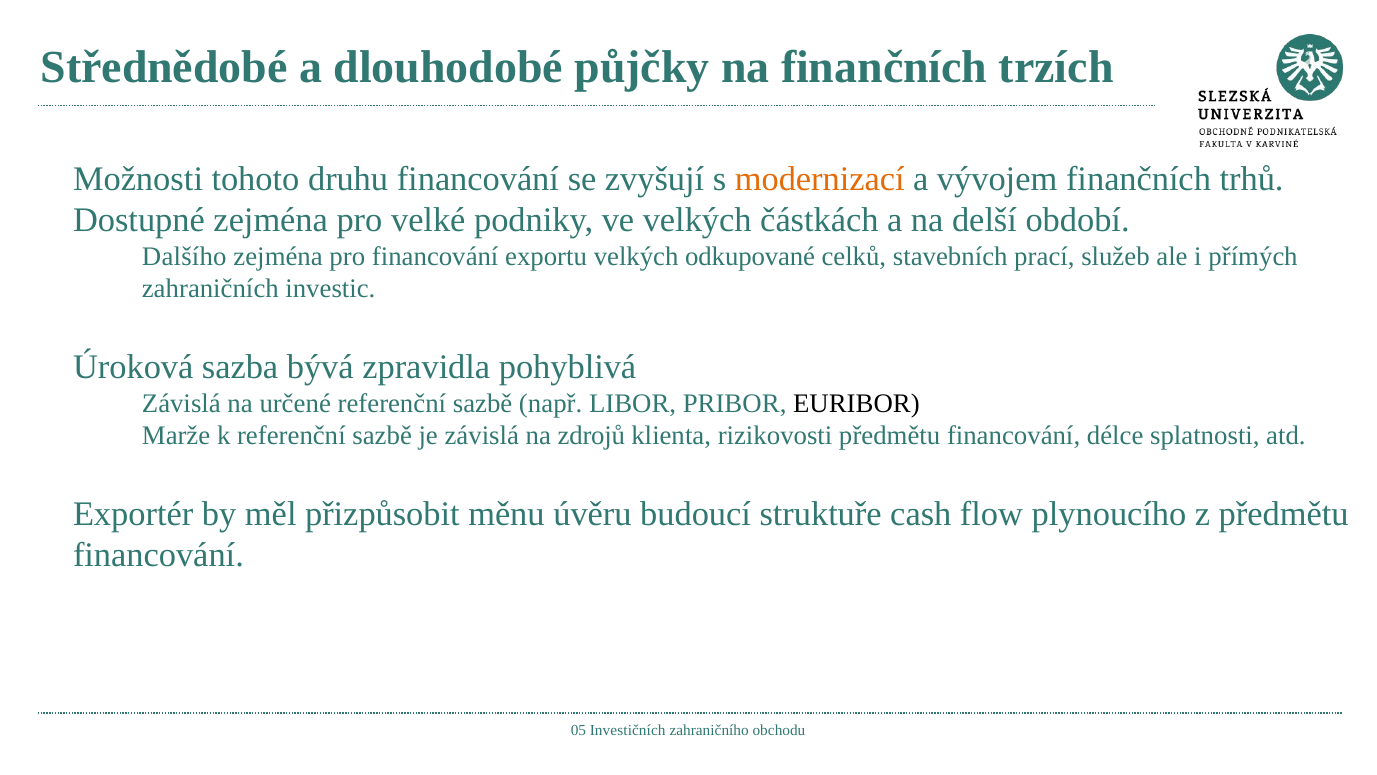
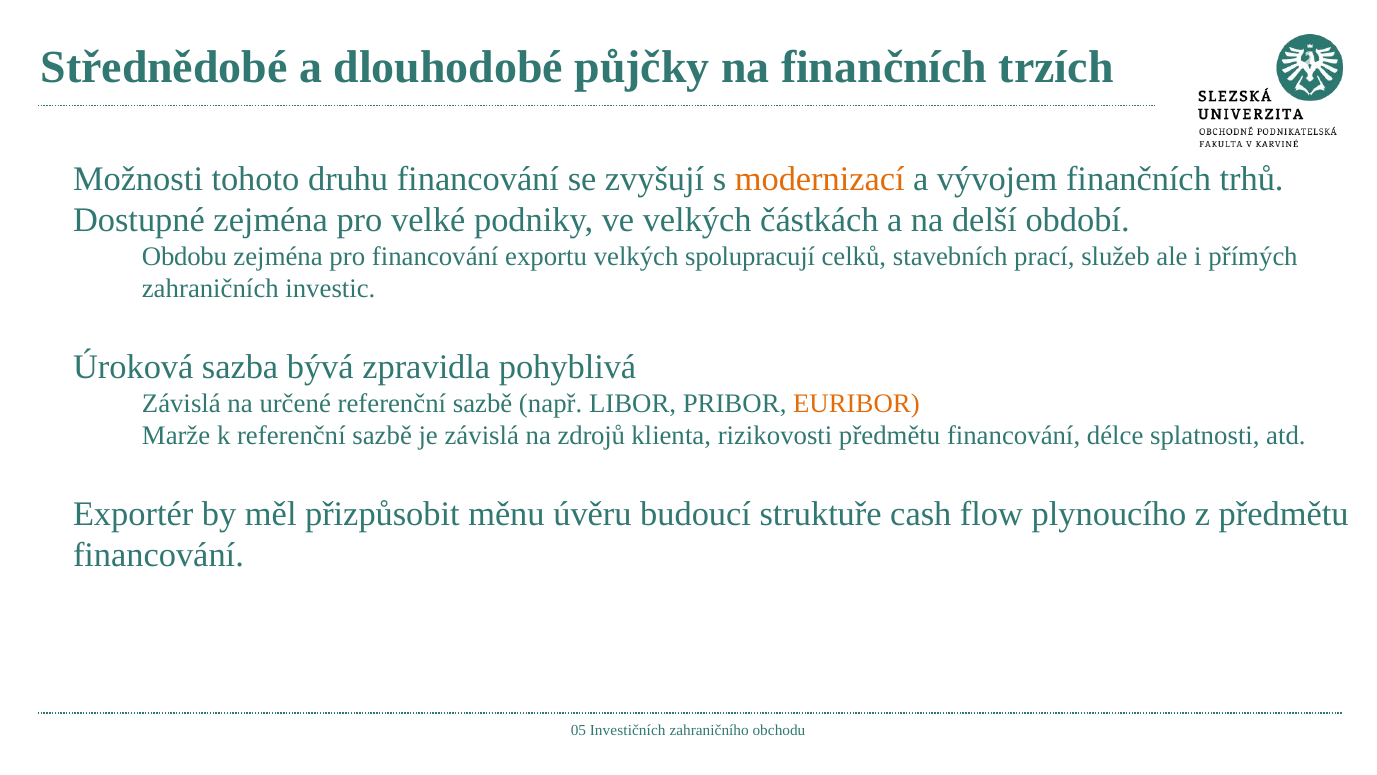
Dalšího: Dalšího -> Obdobu (185, 256)
odkupované: odkupované -> spolupracují (750, 256)
EURIBOR colour: black -> orange (856, 403)
